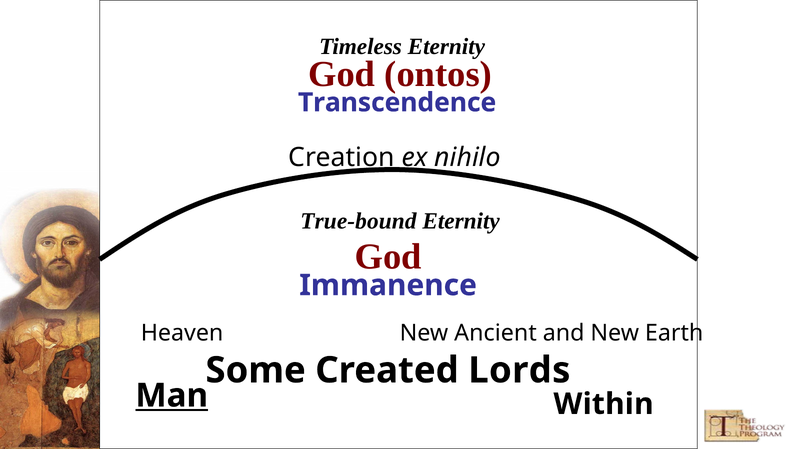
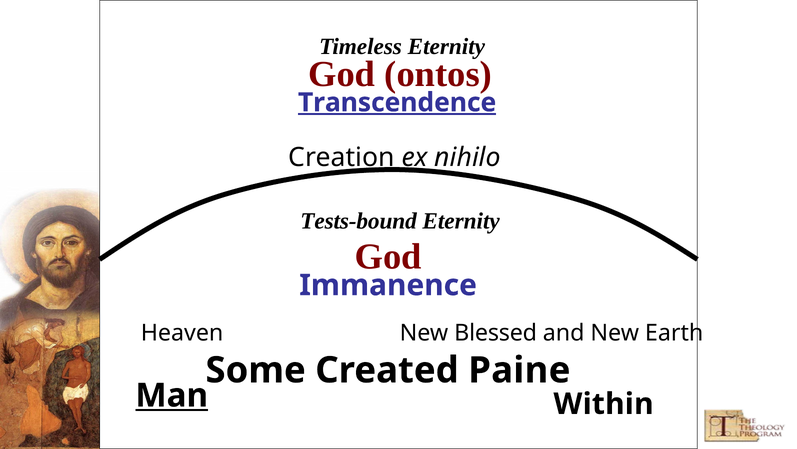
Transcendence underline: none -> present (397, 102)
True-bound: True-bound -> Tests-bound (359, 221)
Ancient: Ancient -> Blessed (496, 332)
Lords: Lords -> Paine (519, 370)
